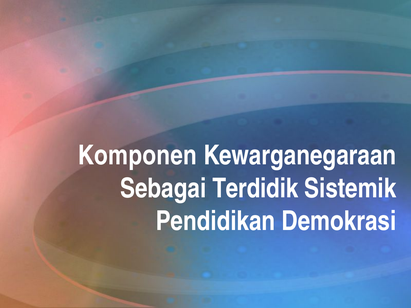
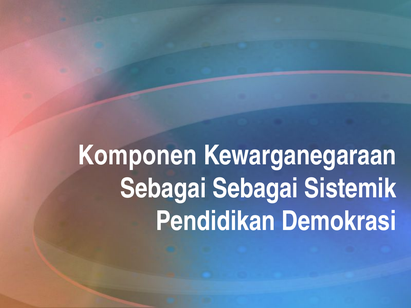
Sebagai Terdidik: Terdidik -> Sebagai (255, 189)
